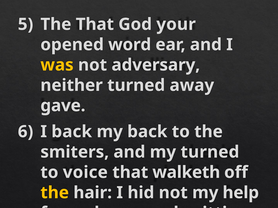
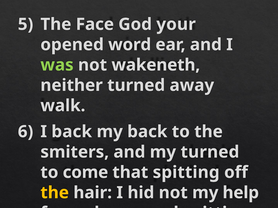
The That: That -> Face (95, 24)
was colour: yellow -> light green (57, 65)
adversary: adversary -> wakeneth (156, 65)
gave: gave -> walk (63, 106)
voice: voice -> come (85, 173)
that walketh: walketh -> spitting (186, 173)
